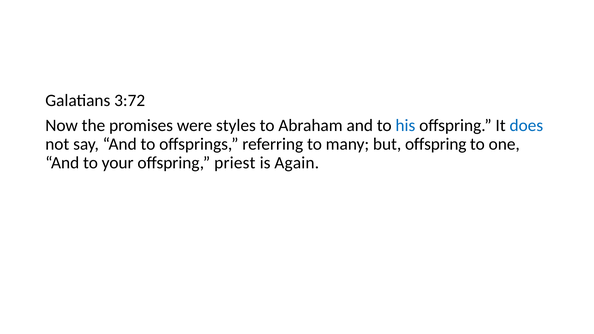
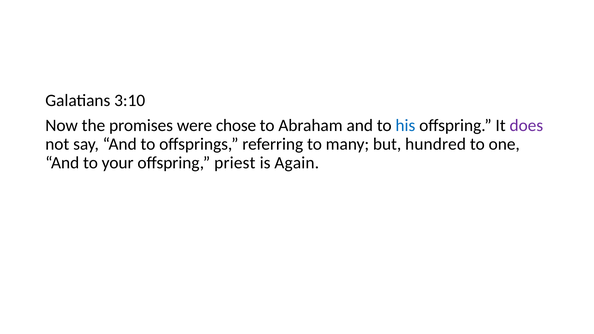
3:72: 3:72 -> 3:10 (130, 100)
styles: styles -> chose (236, 125)
does colour: blue -> purple (526, 125)
but offspring: offspring -> hundred (436, 144)
